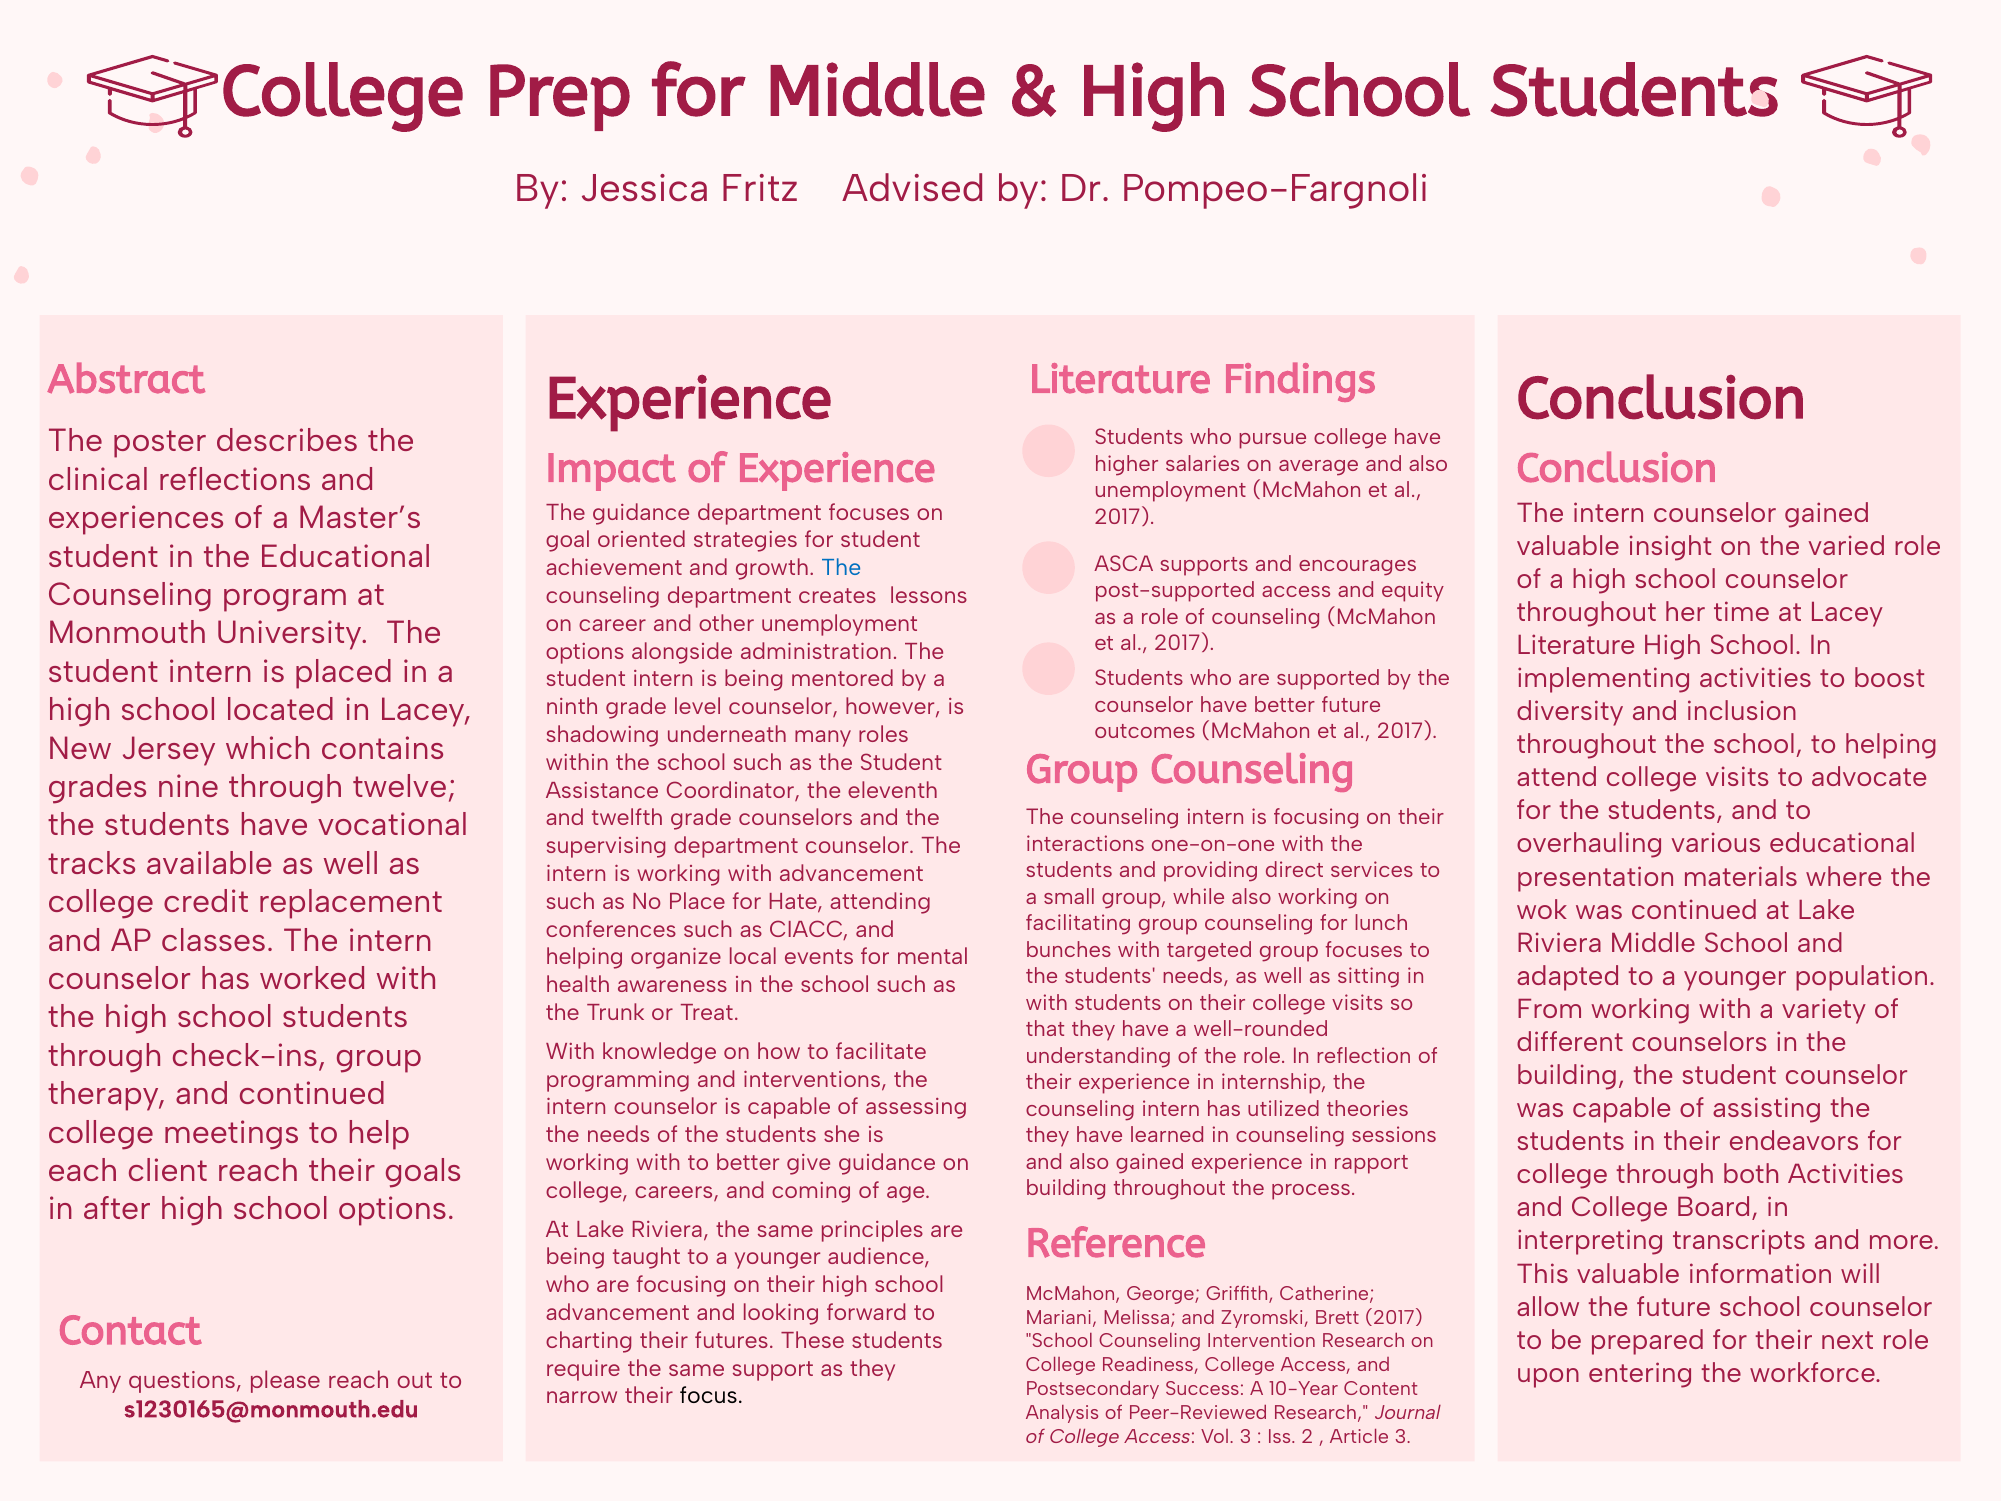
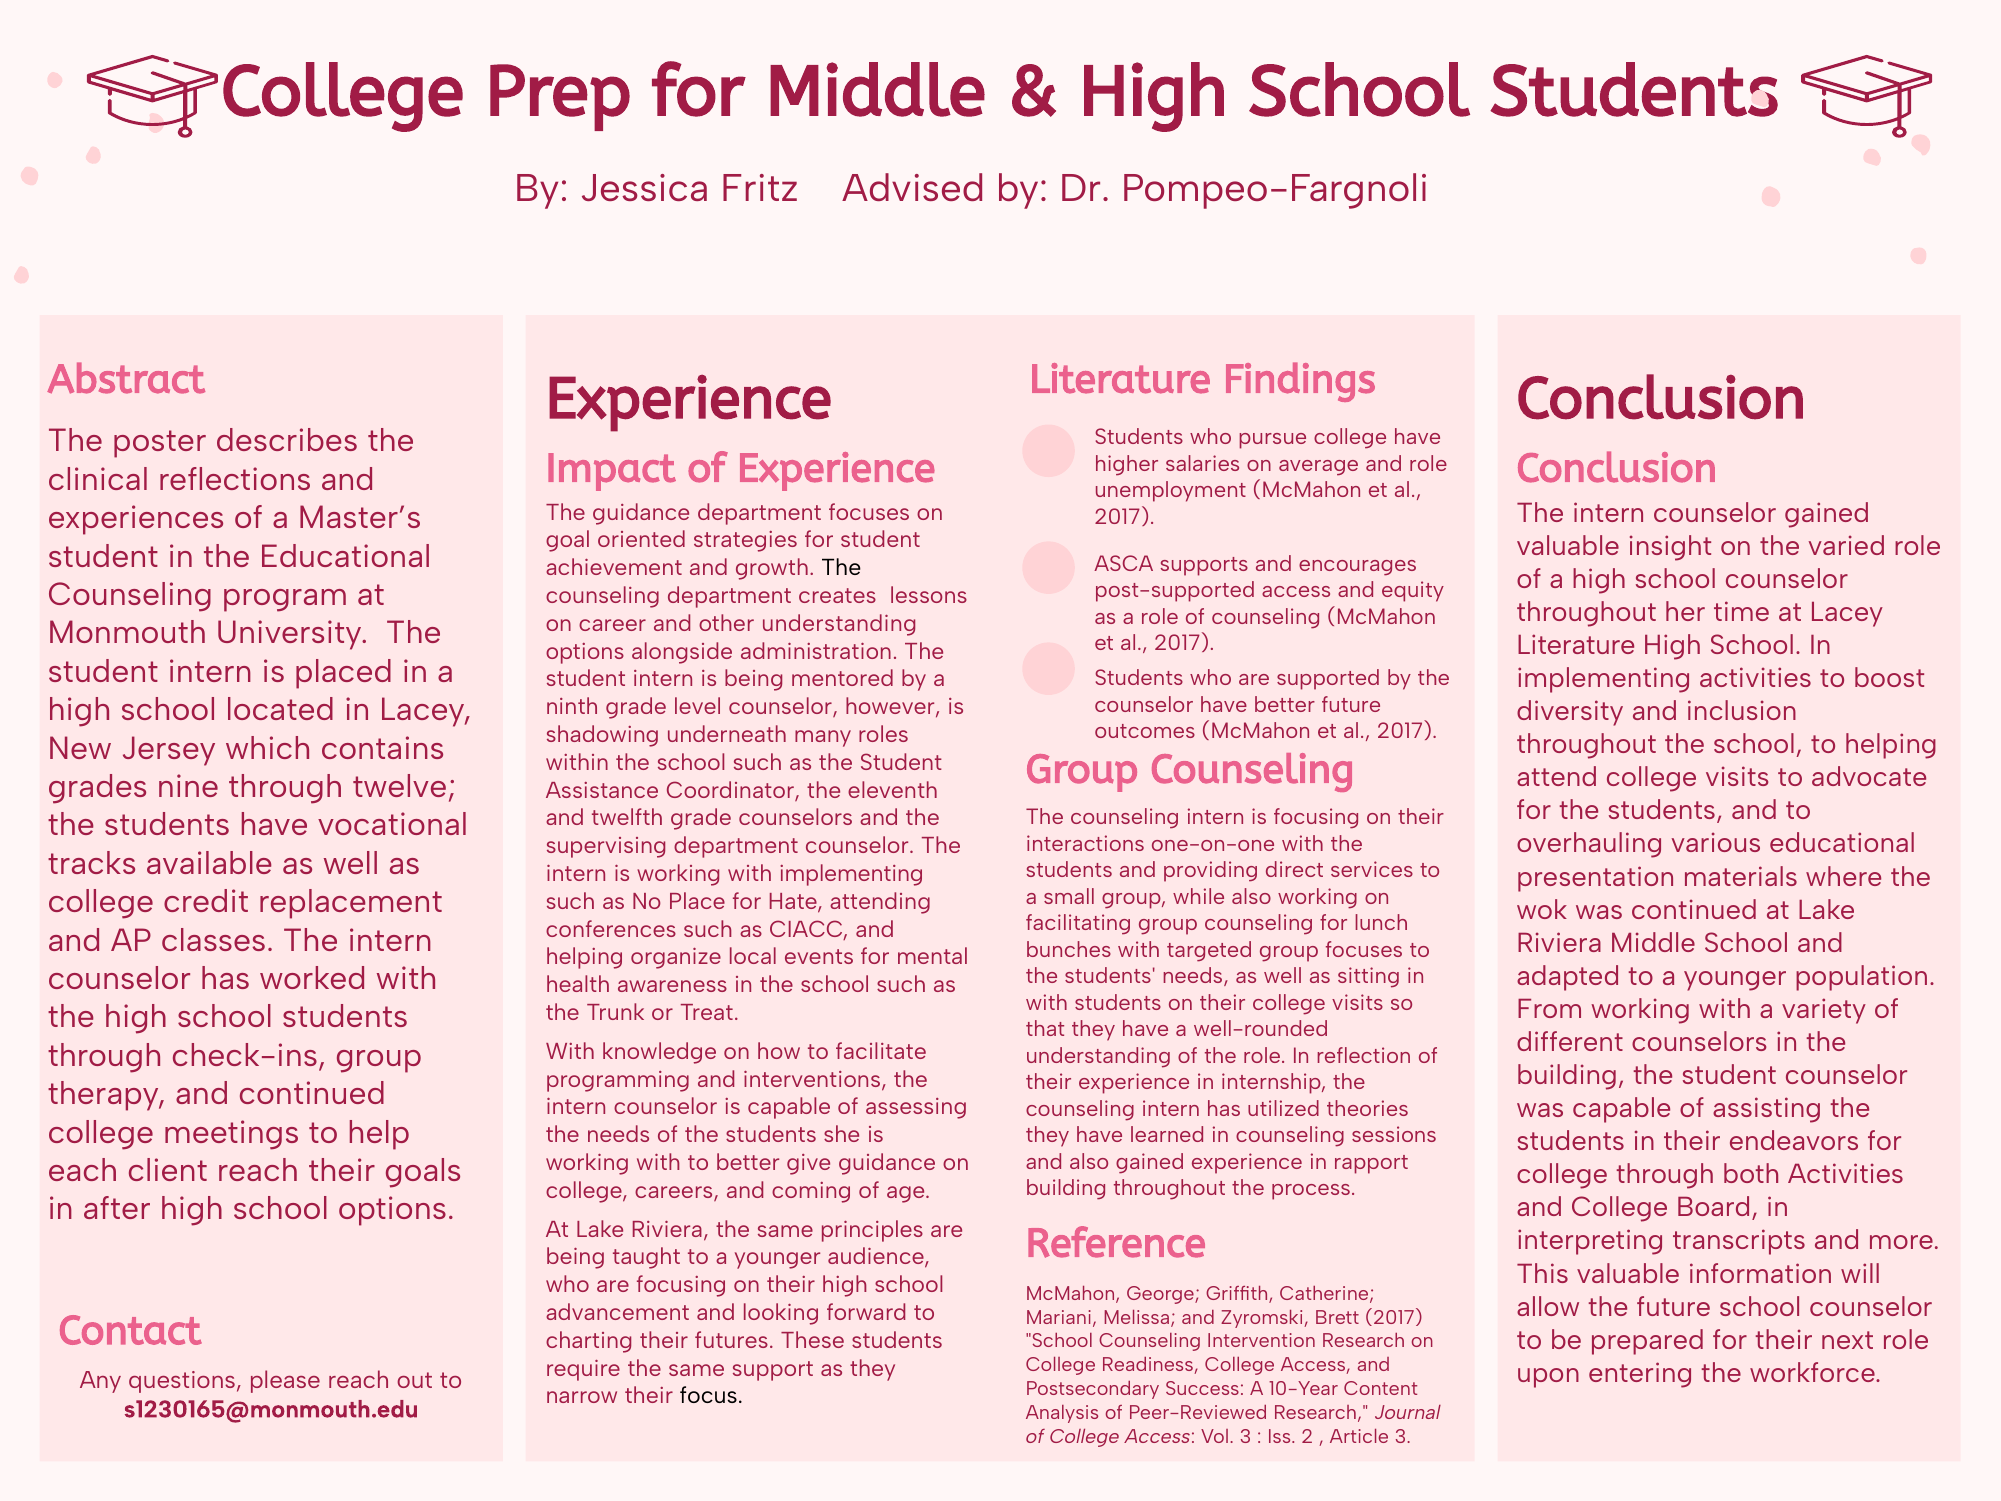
average and also: also -> role (1428, 464)
The colour: blue -> black (841, 568)
other unemployment: unemployment -> understanding (839, 624)
with advancement: advancement -> implementing (851, 874)
